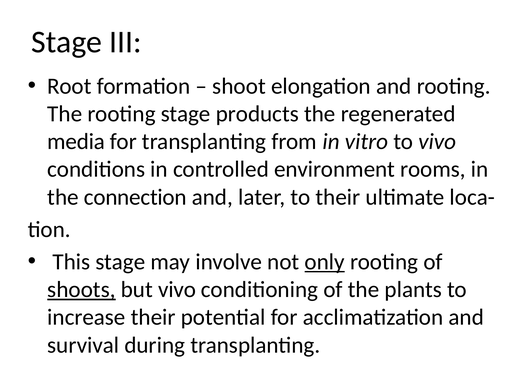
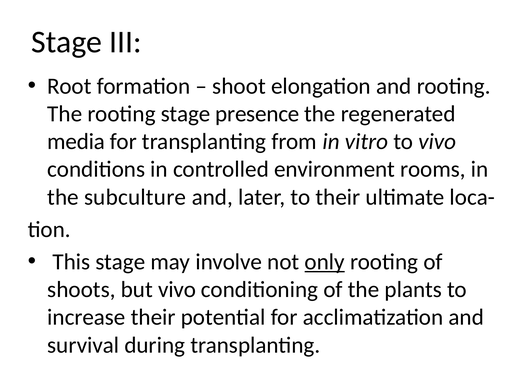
products: products -> presence (257, 114)
connection: connection -> subculture (135, 197)
shoots underline: present -> none (81, 290)
